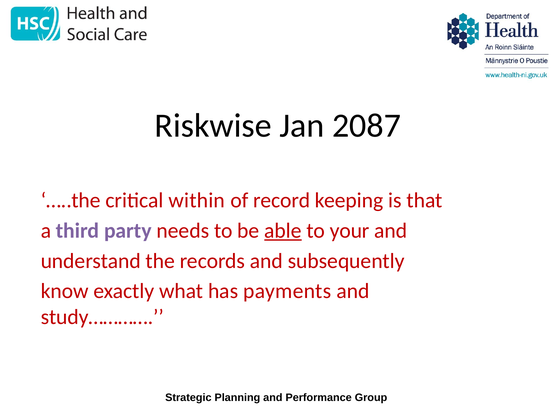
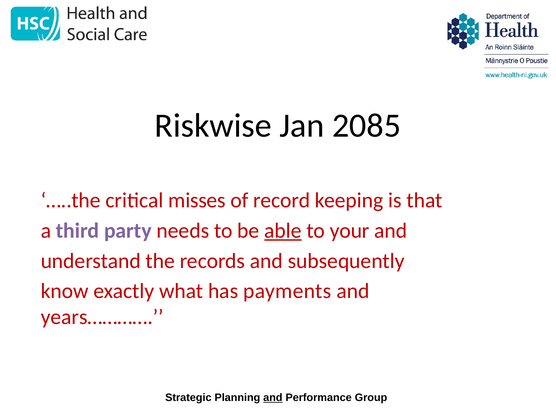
2087: 2087 -> 2085 (366, 125)
within: within -> misses (197, 200)
study…………: study………… -> years………… (102, 317)
and underline: none -> present (273, 398)
